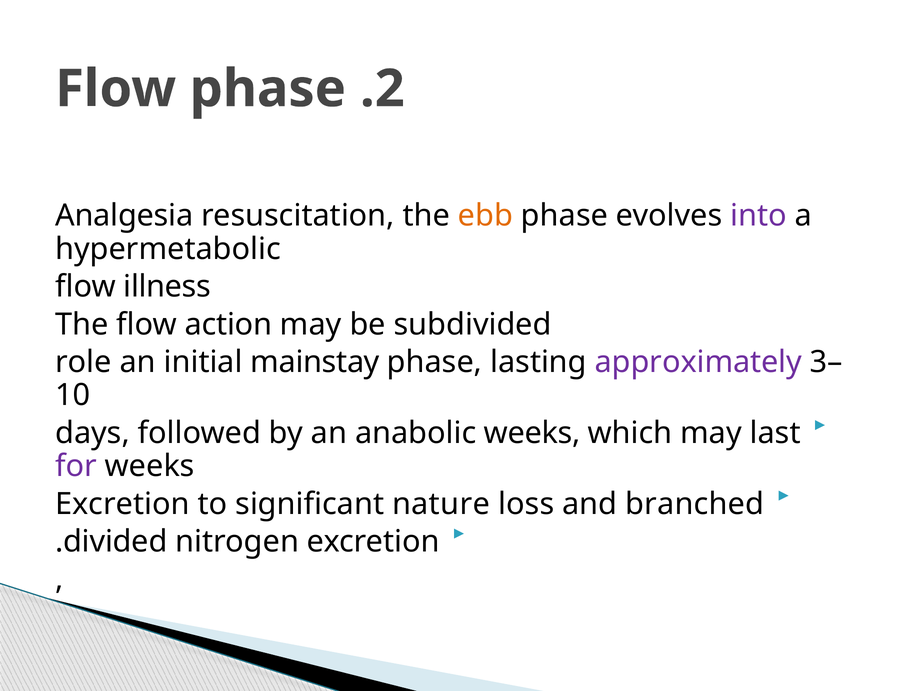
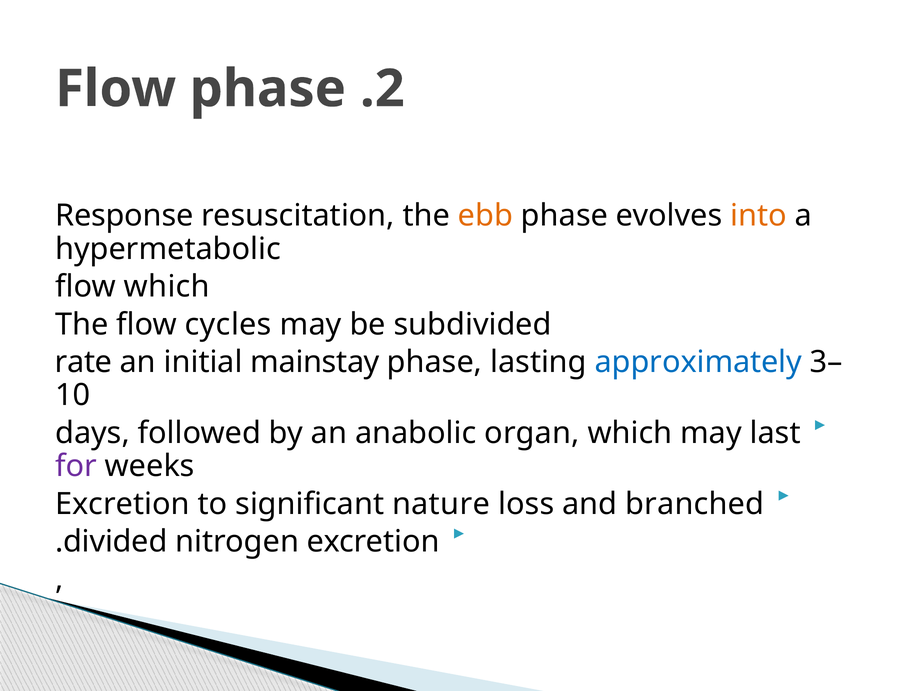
Analgesia: Analgesia -> Response (124, 216)
into colour: purple -> orange (759, 216)
flow illness: illness -> which (167, 287)
action: action -> cycles (228, 324)
role: role -> rate (84, 362)
approximately colour: purple -> blue (698, 362)
anabolic weeks: weeks -> organ (532, 433)
